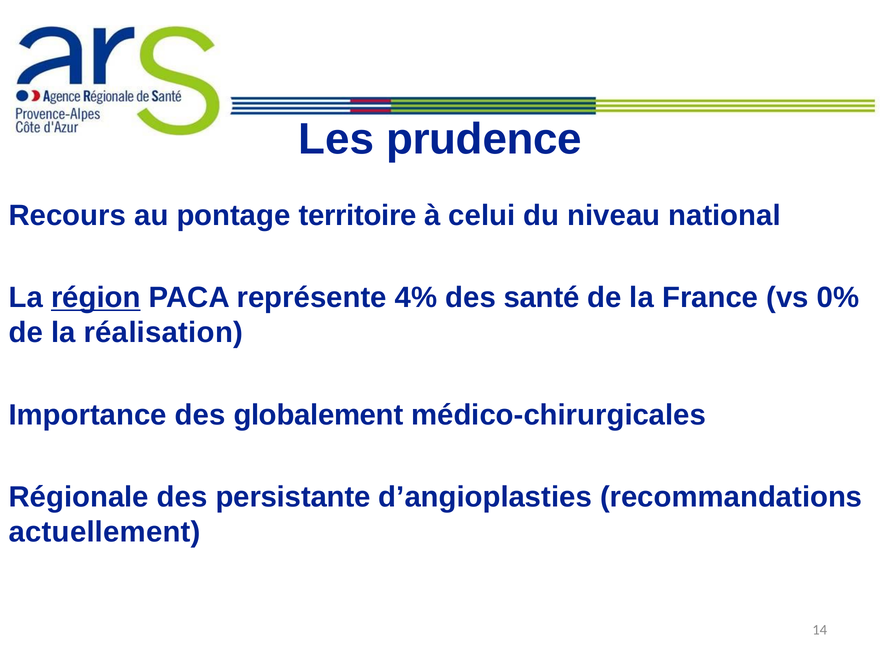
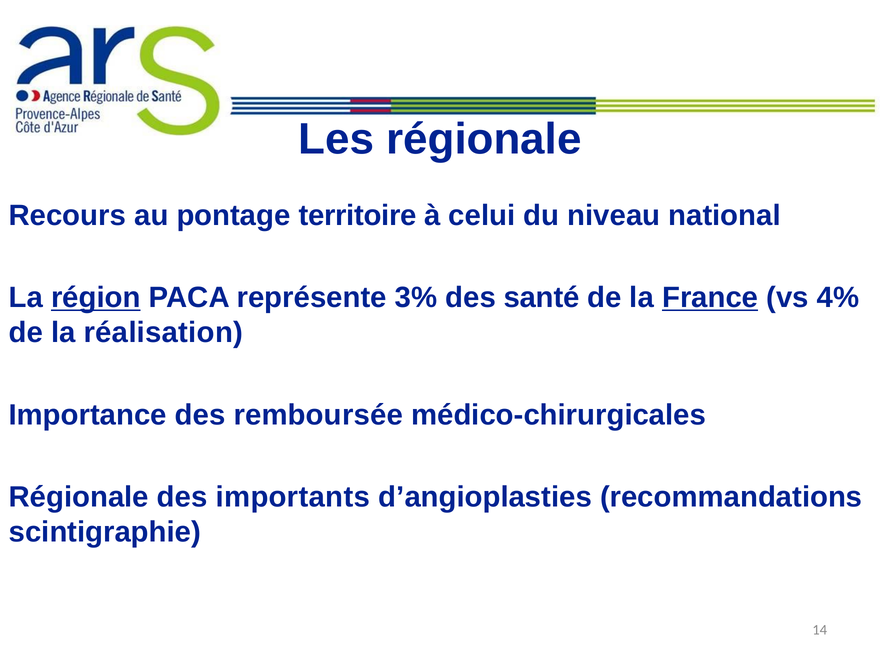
Les prudence: prudence -> régionale (484, 139)
4%: 4% -> 3% (416, 298)
France underline: none -> present (710, 298)
0%: 0% -> 4% (838, 298)
globalement: globalement -> remboursée (318, 415)
persistante: persistante -> importants (293, 497)
actuellement: actuellement -> scintigraphie (105, 532)
